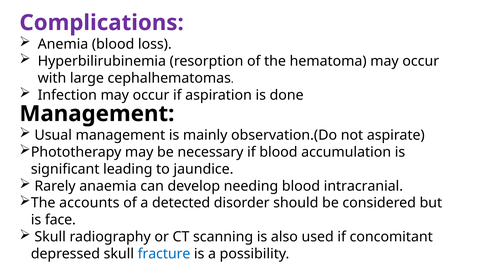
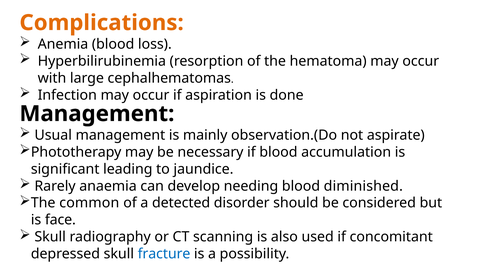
Complications colour: purple -> orange (102, 23)
intracranial: intracranial -> diminished (363, 186)
accounts: accounts -> common (89, 203)
